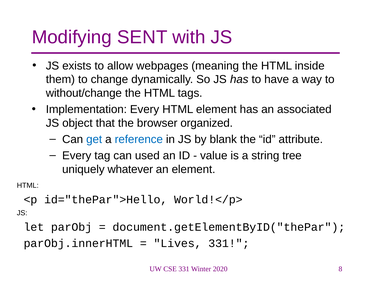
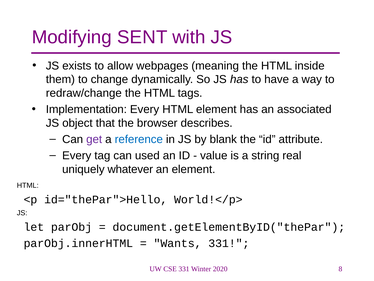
without/change: without/change -> redraw/change (84, 93)
organized: organized -> describes (207, 123)
get colour: blue -> purple (94, 139)
tree: tree -> real (292, 155)
Lives: Lives -> Wants (178, 243)
